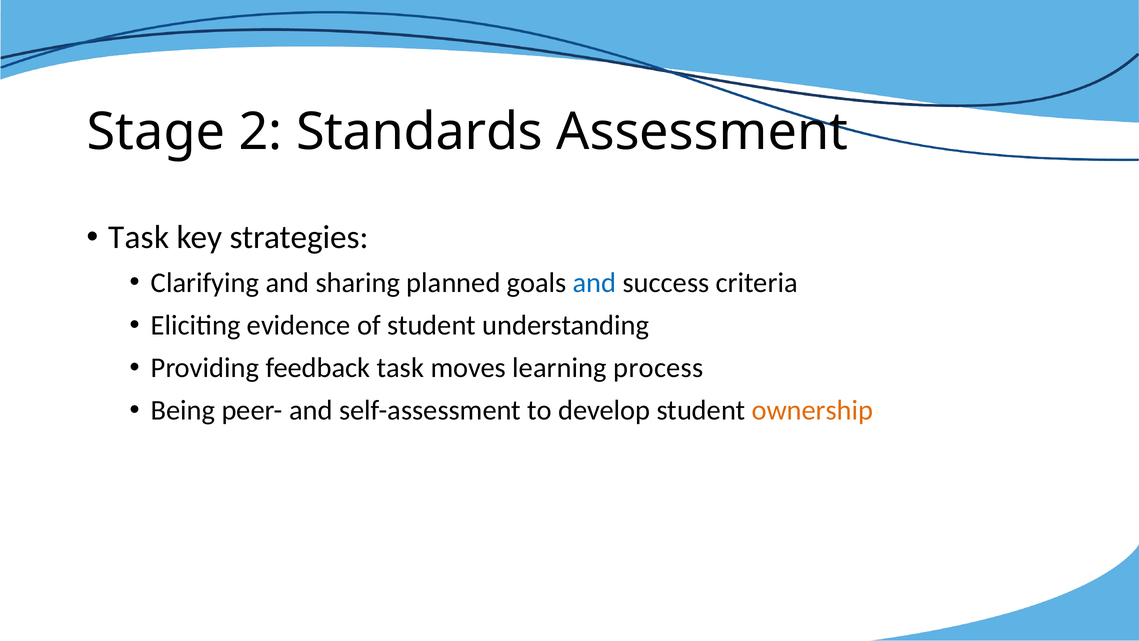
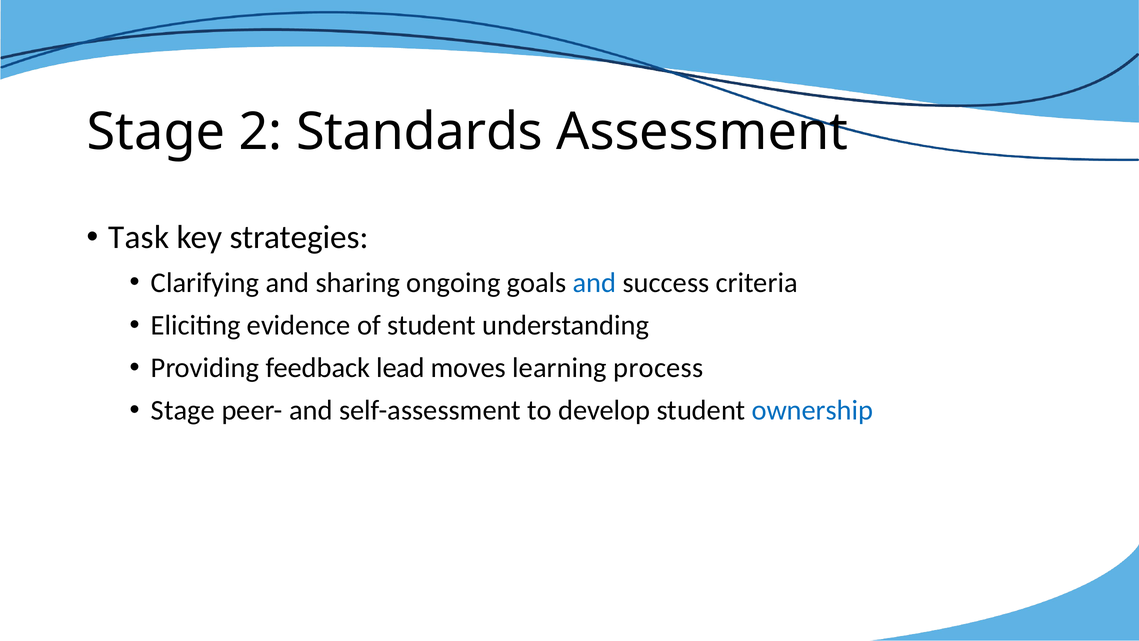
planned: planned -> ongoing (453, 282)
feedback task: task -> lead (401, 368)
Being: Being -> Stage (183, 410)
ownership colour: orange -> blue (812, 410)
